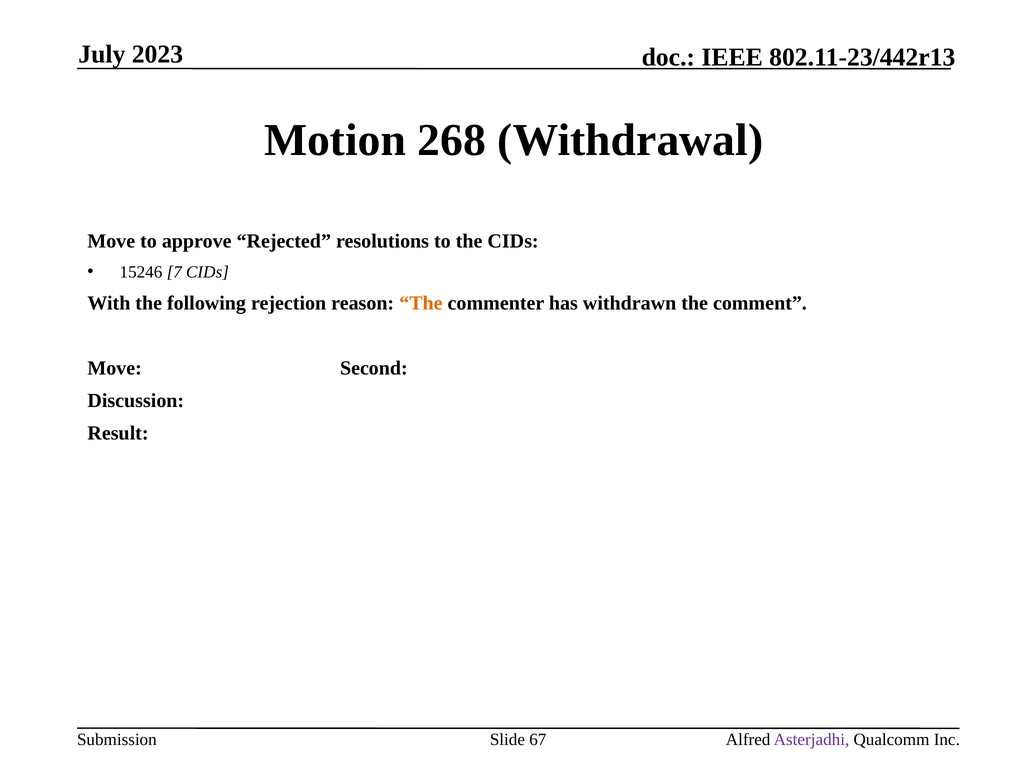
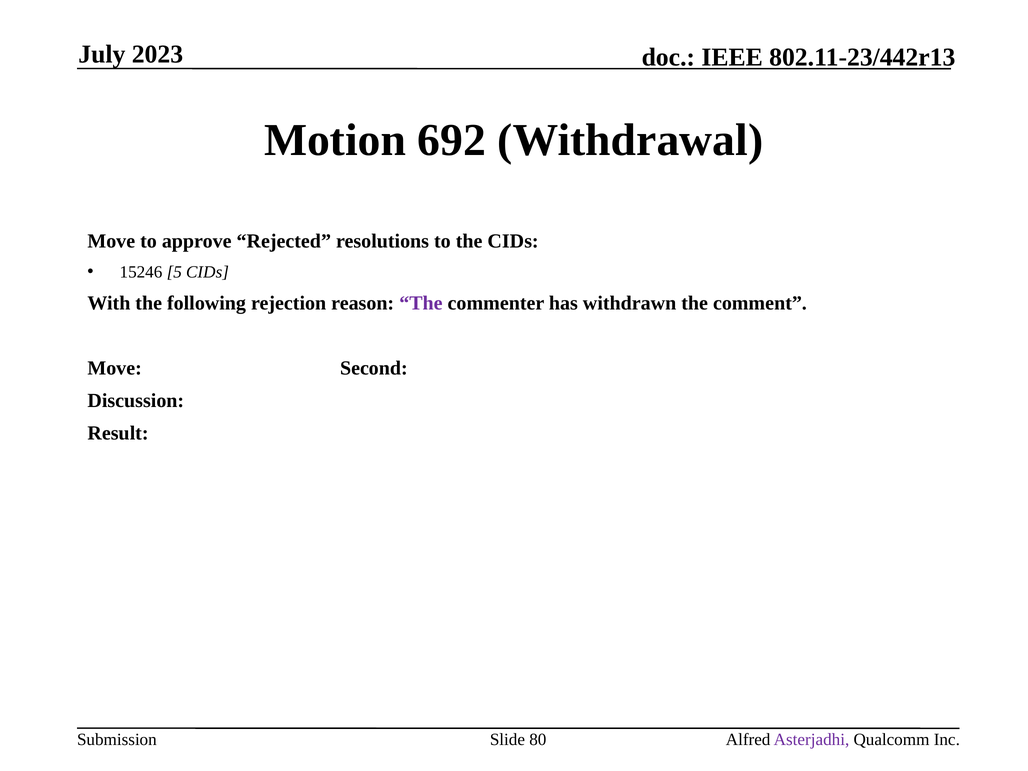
268: 268 -> 692 (452, 140)
7: 7 -> 5 (174, 272)
The colour: orange -> purple (421, 303)
67: 67 -> 80 (538, 739)
